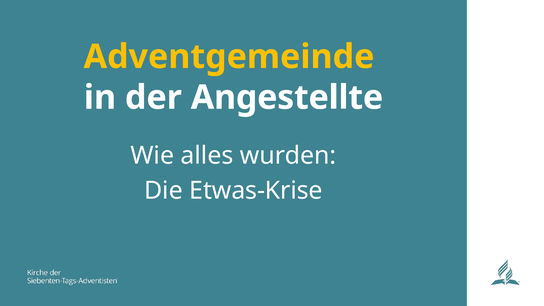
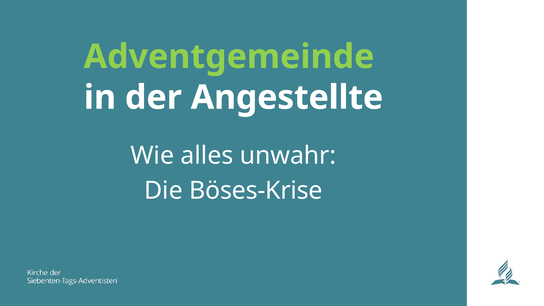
Adventgemeinde colour: yellow -> light green (229, 57)
wurden: wurden -> unwahr (288, 156)
Etwas-Krise: Etwas-Krise -> Böses-Krise (256, 191)
